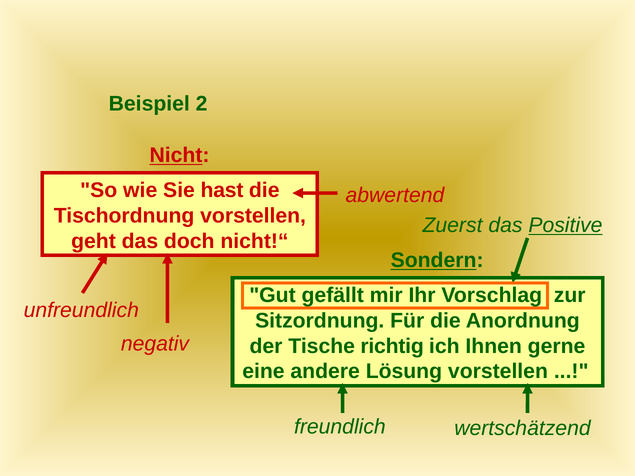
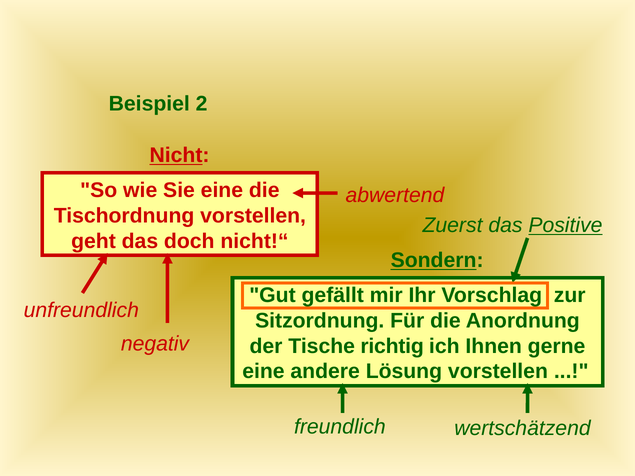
Sie hast: hast -> eine (222, 190)
